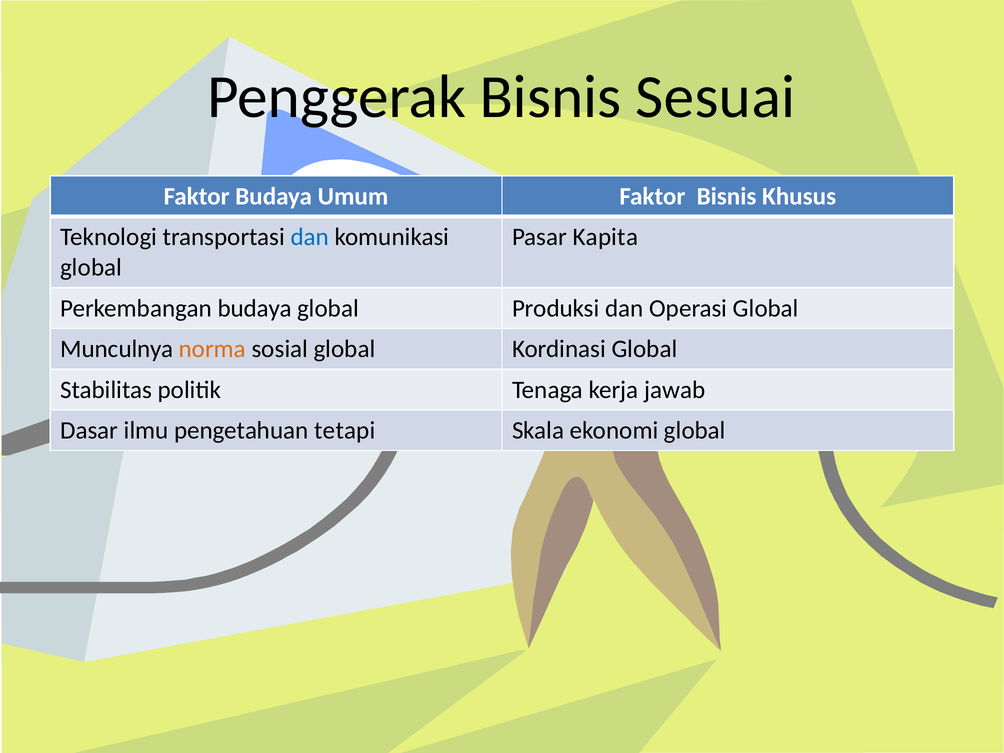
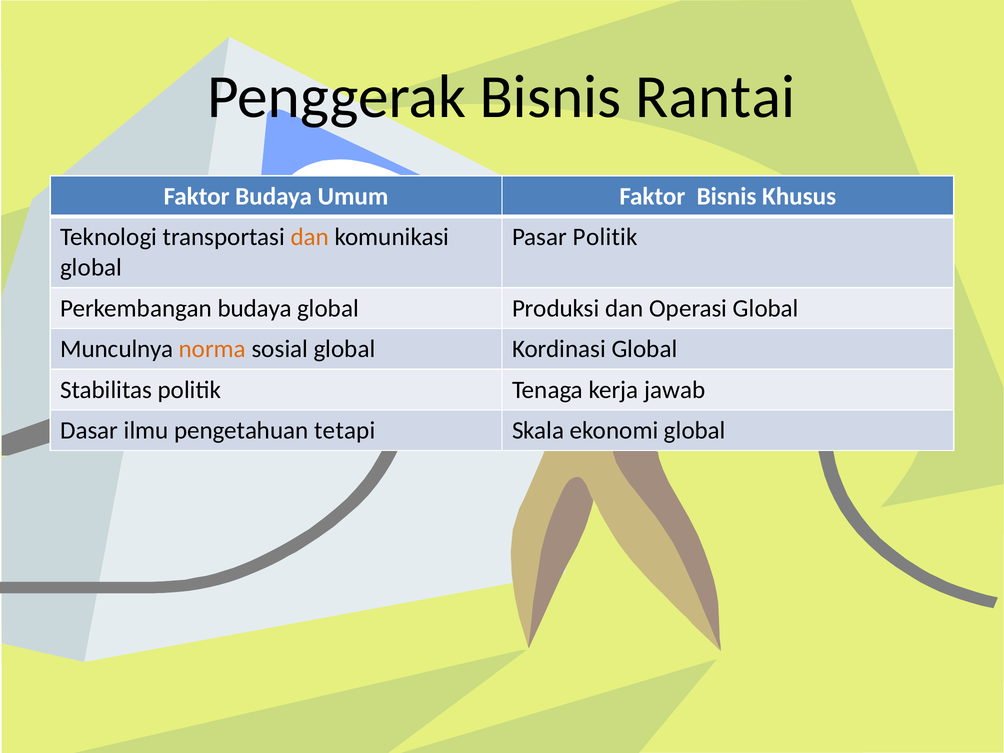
Sesuai: Sesuai -> Rantai (715, 97)
dan colour: blue -> orange (310, 237)
Pasar Kapita: Kapita -> Politik (605, 237)
